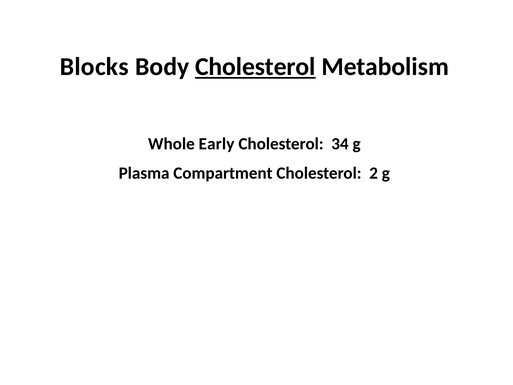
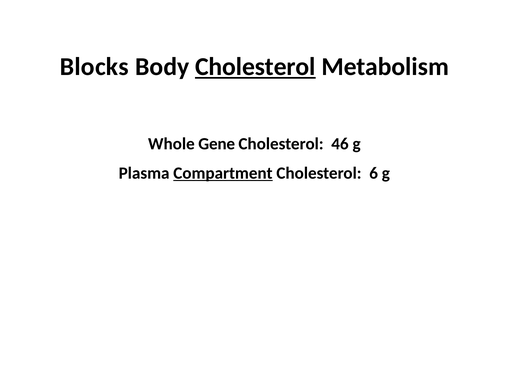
Early: Early -> Gene (217, 144)
34: 34 -> 46 (340, 144)
Compartment underline: none -> present (223, 173)
2: 2 -> 6 (374, 173)
